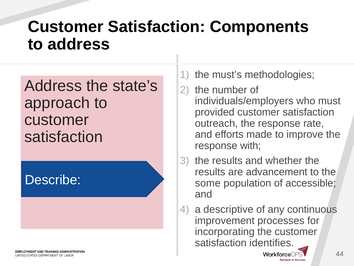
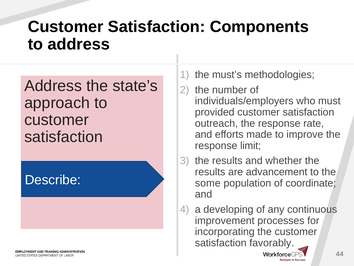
with: with -> limit (251, 145)
accessible: accessible -> coordinate (311, 183)
descriptive: descriptive -> developing (228, 209)
identifies: identifies -> favorably (272, 242)
